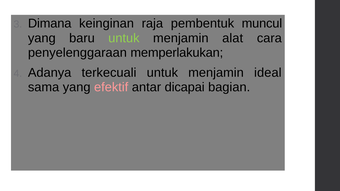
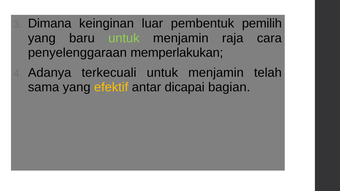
raja: raja -> luar (152, 24)
muncul: muncul -> pemilih (262, 24)
alat: alat -> raja (233, 38)
ideal: ideal -> telah (268, 73)
efektif colour: pink -> yellow (111, 87)
